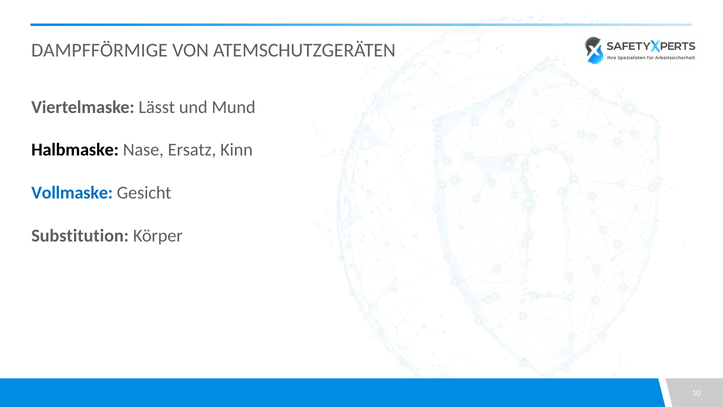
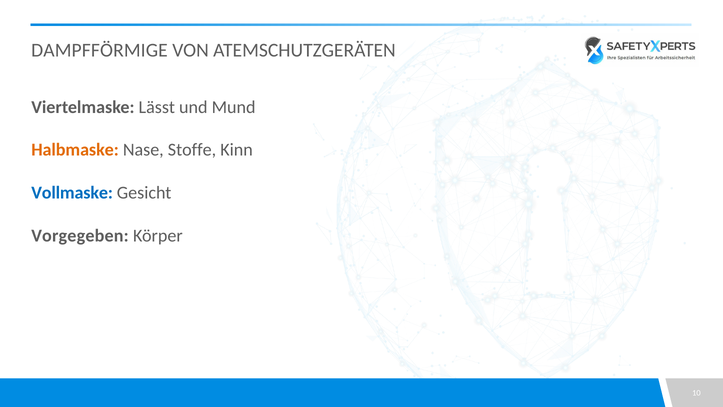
Halbmaske colour: black -> orange (75, 150)
Ersatz: Ersatz -> Stoffe (192, 150)
Substitution: Substitution -> Vorgegeben (80, 235)
